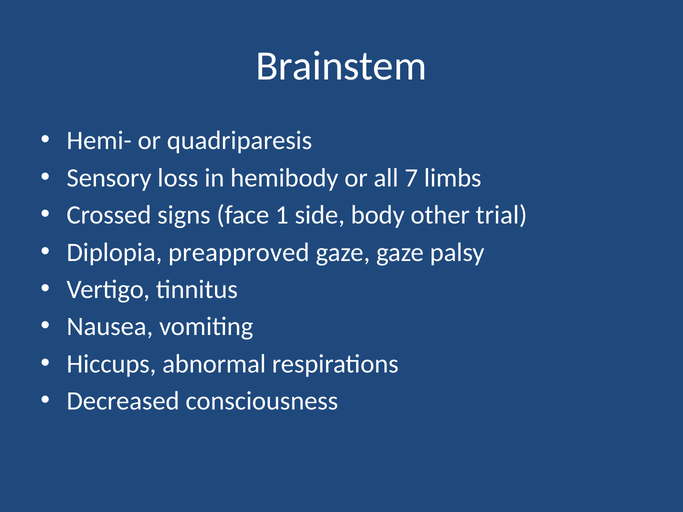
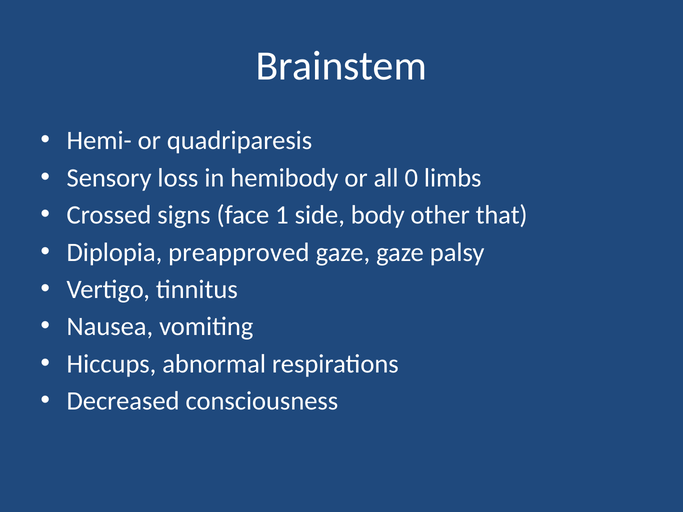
7: 7 -> 0 (411, 178)
trial: trial -> that (502, 215)
